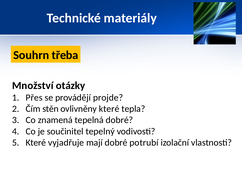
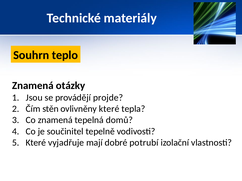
třeba: třeba -> teplo (65, 55)
Množství: Množství -> Znamená (33, 86)
Přes: Přes -> Jsou (34, 98)
tepelná dobré: dobré -> domů (119, 120)
tepelný: tepelný -> tepelně (100, 132)
